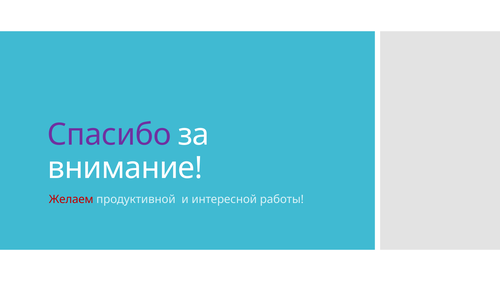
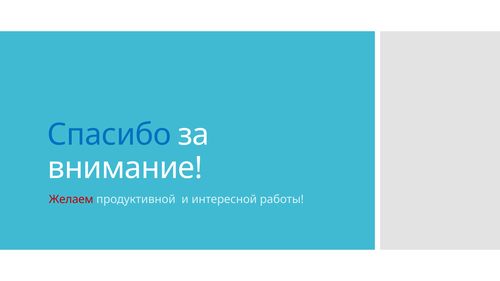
Спасибо colour: purple -> blue (109, 135)
